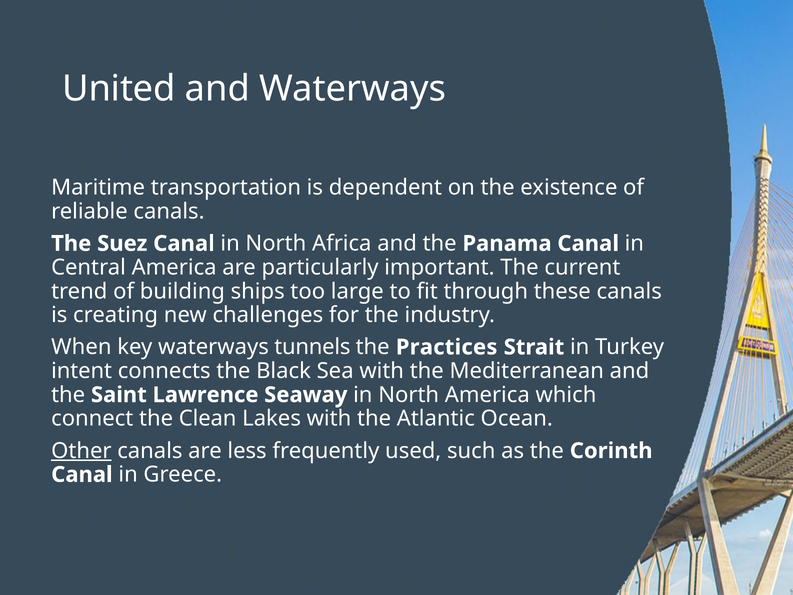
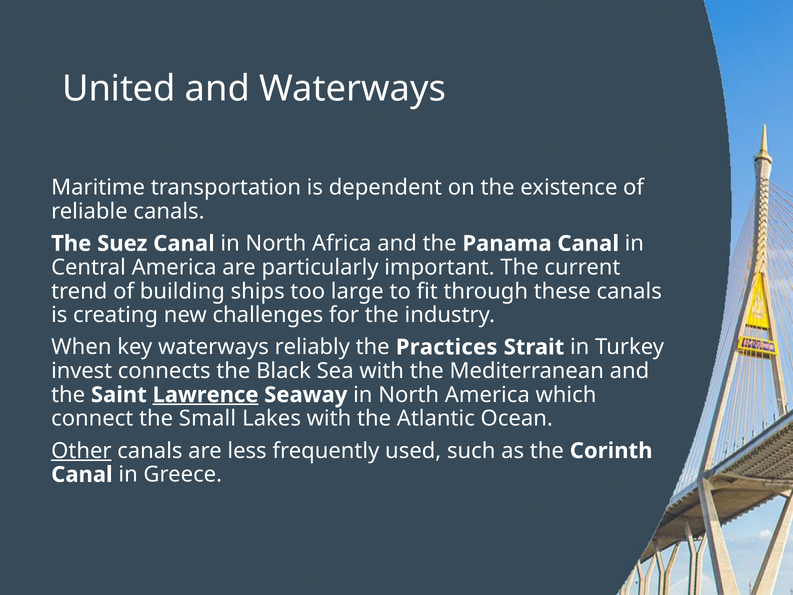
tunnels: tunnels -> reliably (312, 347)
intent: intent -> invest (82, 371)
Lawrence underline: none -> present (205, 395)
Clean: Clean -> Small (208, 419)
